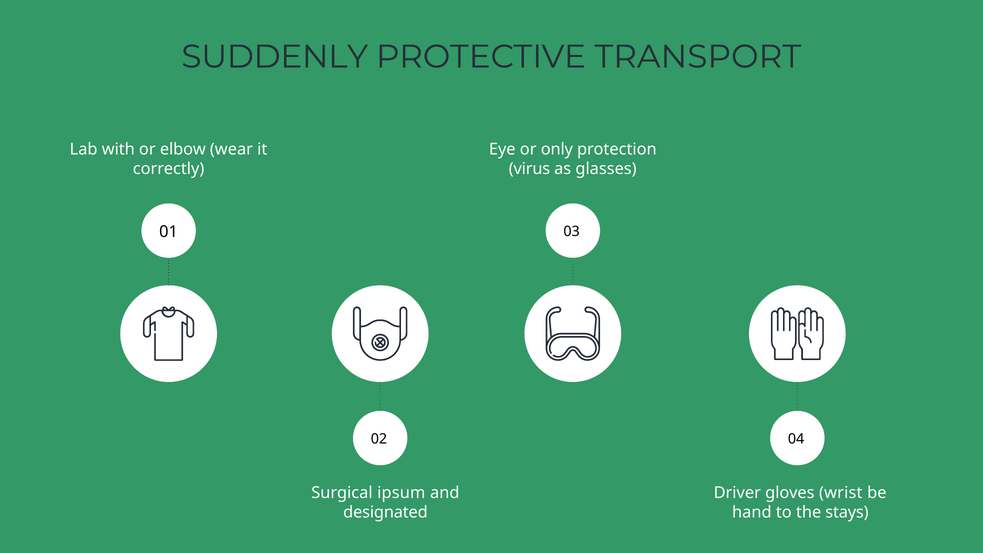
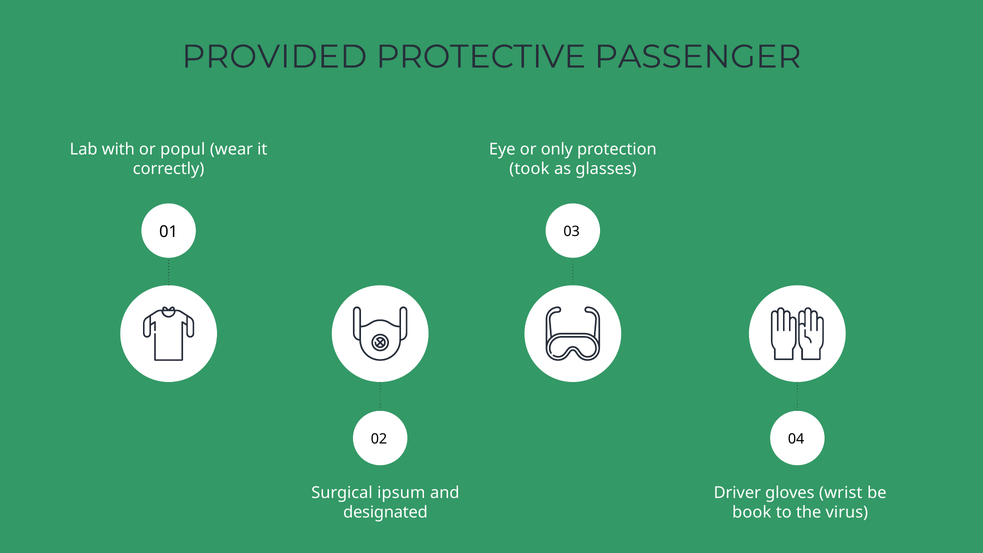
SUDDENLY: SUDDENLY -> PROVIDED (274, 57)
TRANSPORT: TRANSPORT -> PASSENGER (698, 57)
elbow: elbow -> popul (183, 149)
virus: virus -> took (529, 169)
hand: hand -> book (752, 513)
stays: stays -> virus (847, 513)
